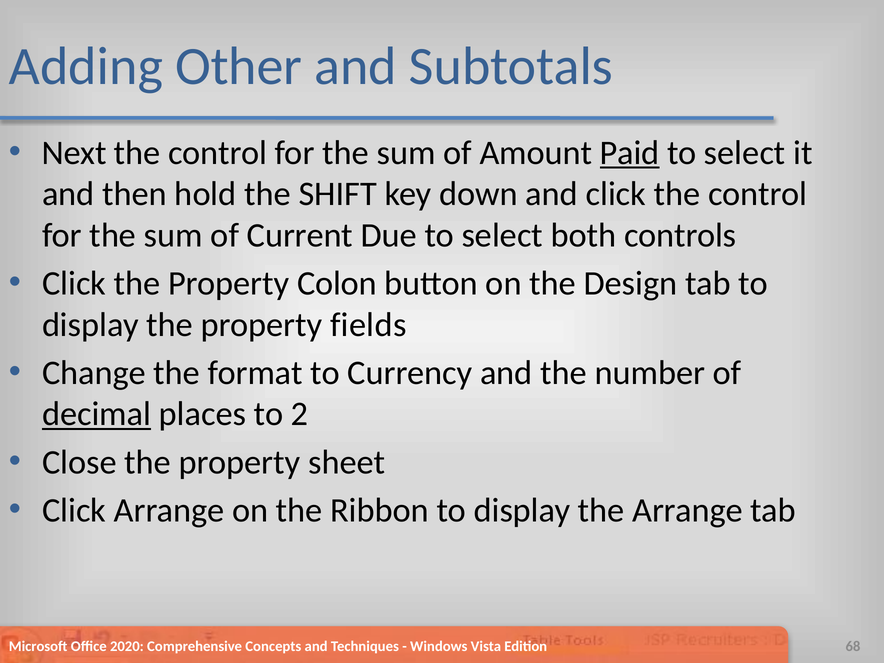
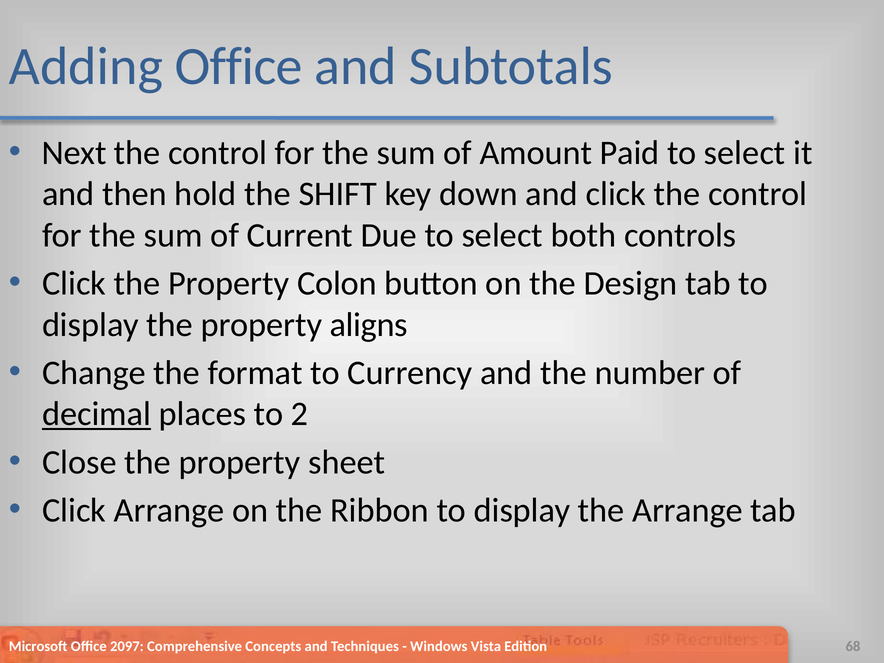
Adding Other: Other -> Office (239, 66)
Paid underline: present -> none (630, 153)
fields: fields -> aligns (369, 325)
2020: 2020 -> 2097 (127, 646)
